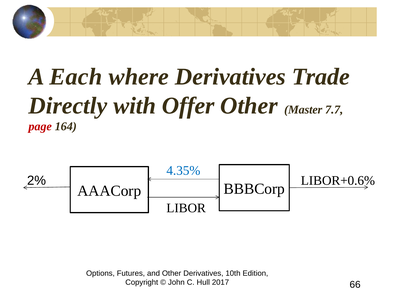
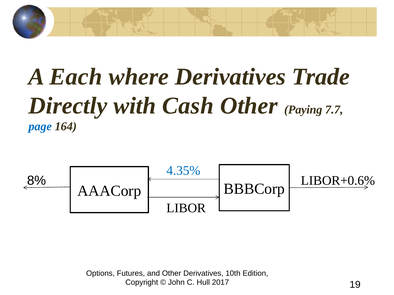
Offer: Offer -> Cash (188, 106)
Master: Master -> Paying (303, 110)
page colour: red -> blue (40, 127)
2%: 2% -> 8% (37, 181)
66: 66 -> 19 (355, 285)
